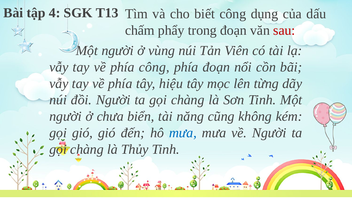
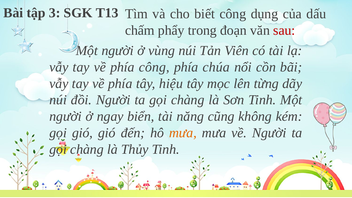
4: 4 -> 3 (55, 13)
phía đoạn: đoạn -> chúa (216, 67)
chưa: chưa -> ngay (110, 116)
mưa colour: blue -> orange (183, 133)
